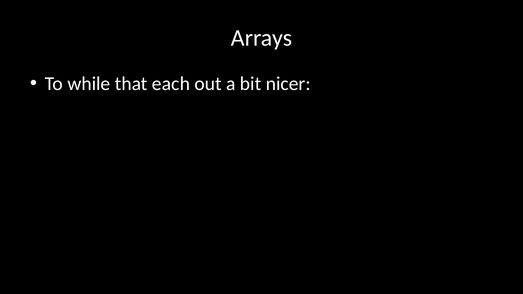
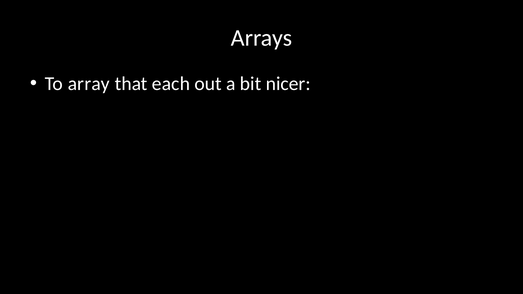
while: while -> array (89, 84)
